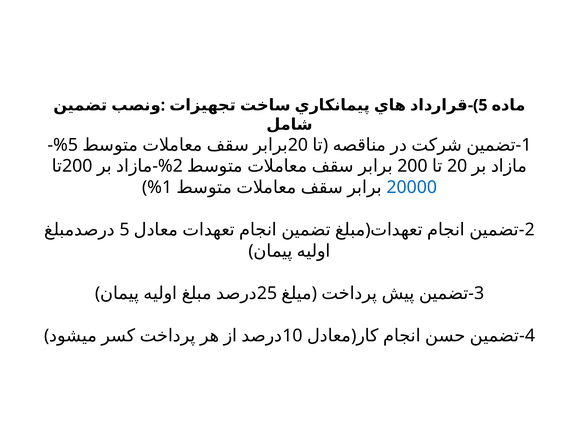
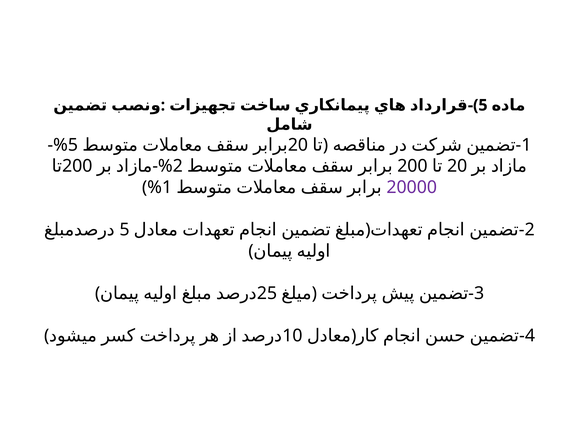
20000 colour: blue -> purple (412, 187)
